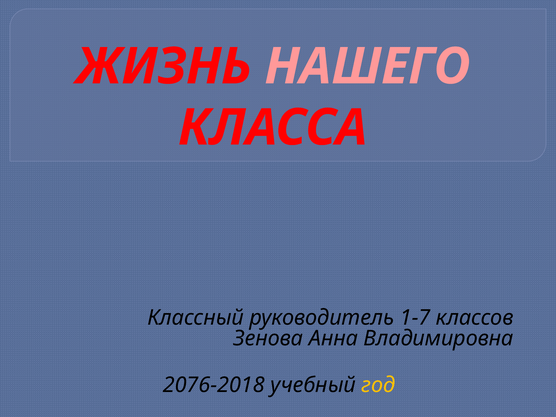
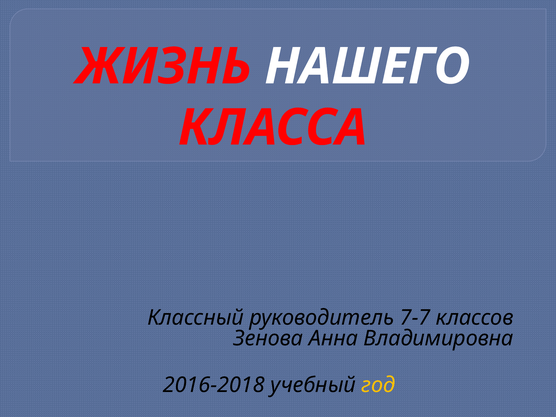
НАШЕГО colour: pink -> white (367, 67)
1-7: 1-7 -> 7-7 (415, 318)
2076-2018: 2076-2018 -> 2016-2018 (214, 385)
